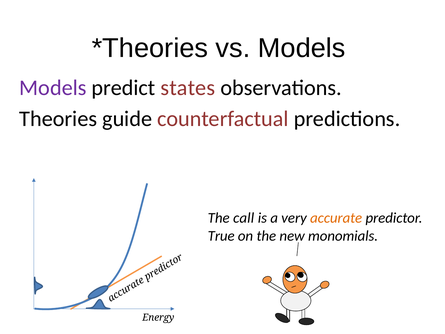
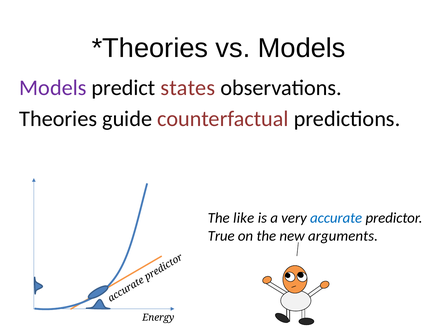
call: call -> like (244, 218)
accurate colour: orange -> blue (336, 218)
monomials: monomials -> arguments (343, 236)
